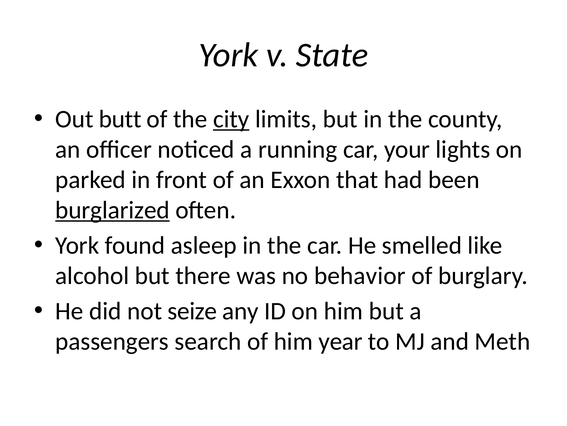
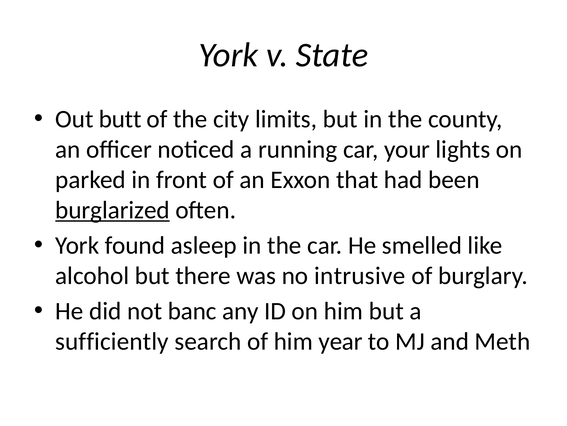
city underline: present -> none (231, 119)
behavior: behavior -> intrusive (360, 275)
seize: seize -> banc (192, 311)
passengers: passengers -> sufficiently (112, 341)
